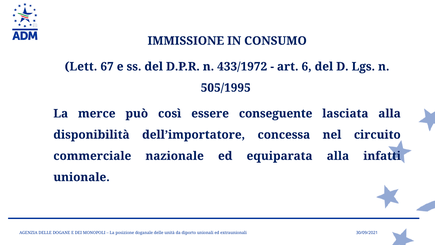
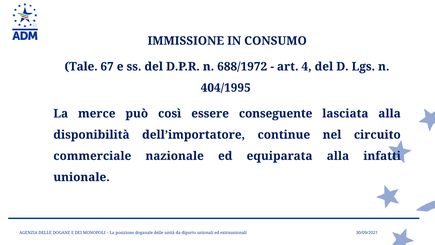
Lett: Lett -> Tale (81, 67)
433/1972: 433/1972 -> 688/1972 (242, 67)
6: 6 -> 4 (307, 67)
505/1995: 505/1995 -> 404/1995 (226, 88)
concessa: concessa -> continue (284, 135)
